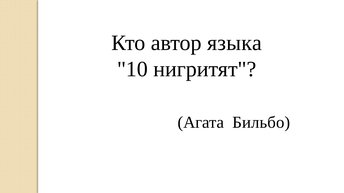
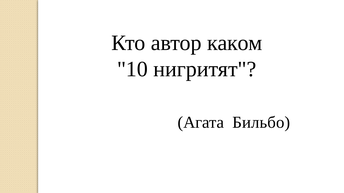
языка: языка -> каком (235, 43)
